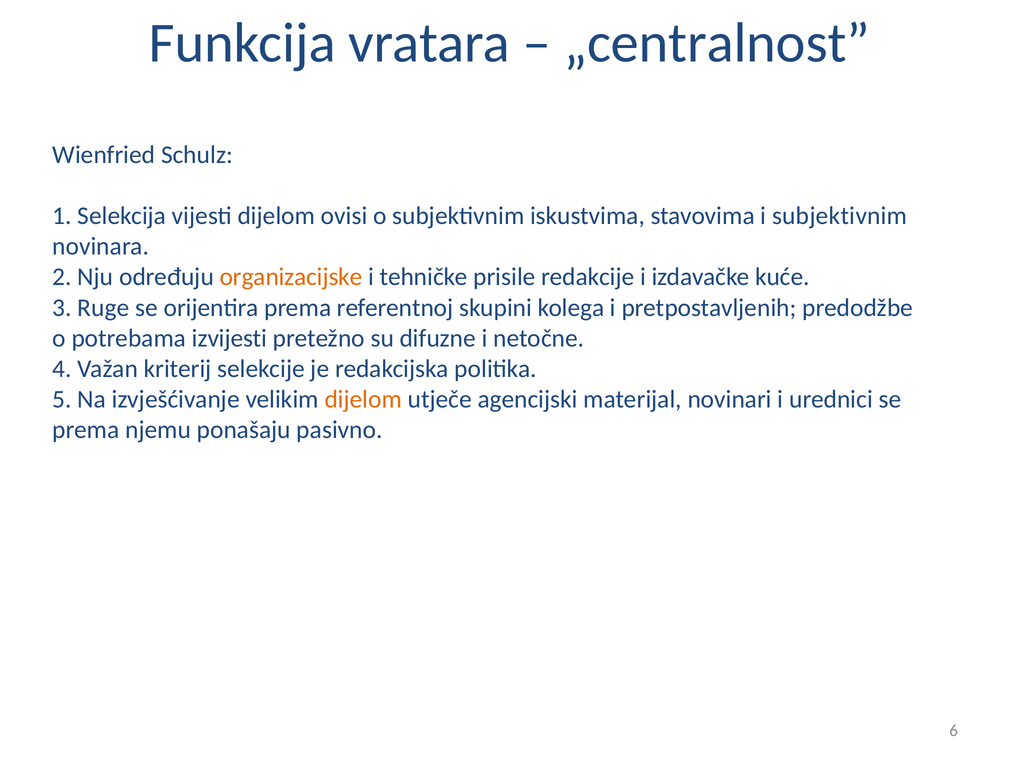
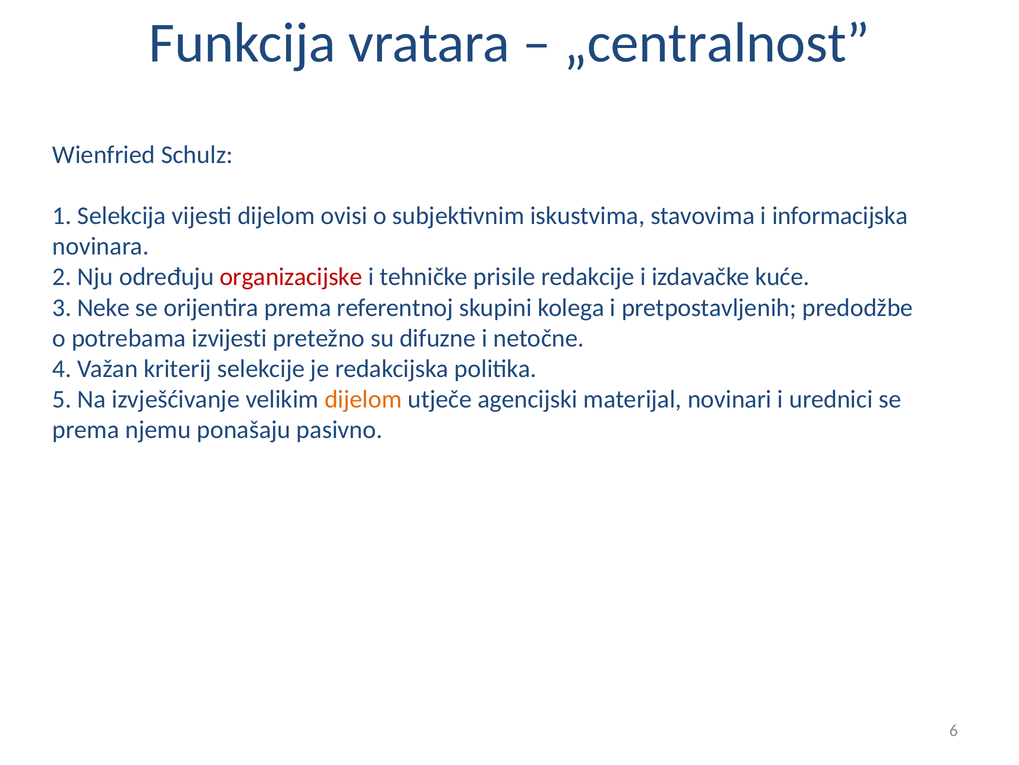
i subjektivnim: subjektivnim -> informacijska (840, 216)
organizacijske colour: orange -> red (291, 277)
Ruge: Ruge -> Neke (104, 307)
